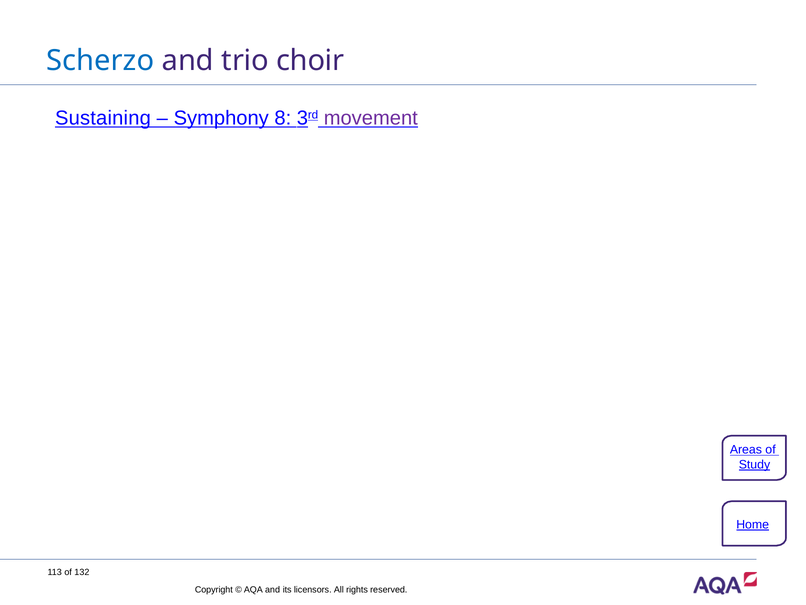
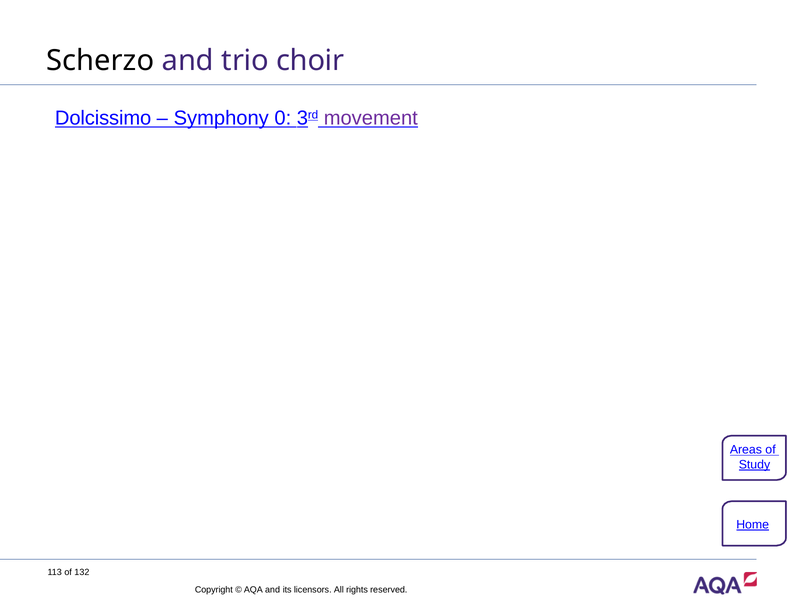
Scherzo colour: blue -> black (100, 60)
Sustaining: Sustaining -> Dolcissimo (103, 118)
8: 8 -> 0 (283, 118)
